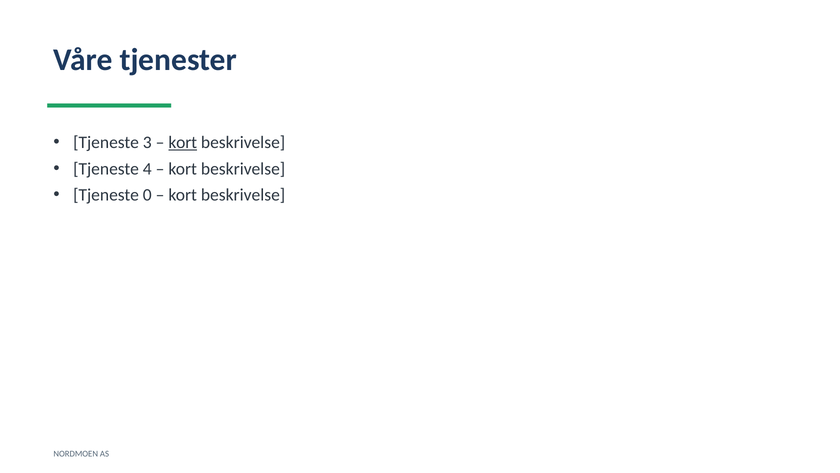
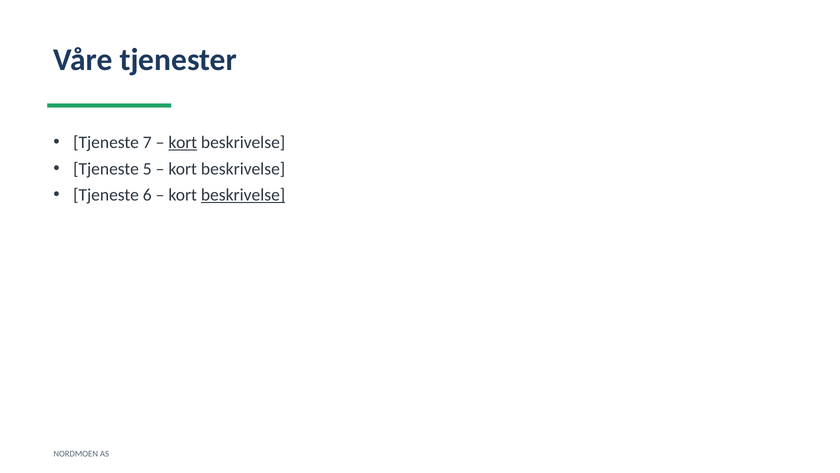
3: 3 -> 7 (147, 142)
4: 4 -> 5 (147, 169)
0: 0 -> 6 (147, 195)
beskrivelse underline: none -> present (243, 195)
